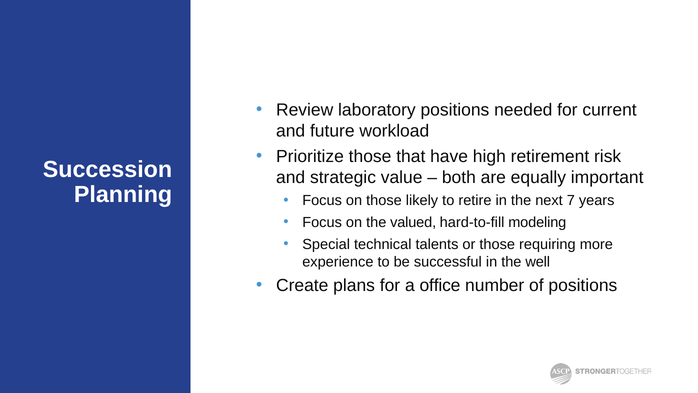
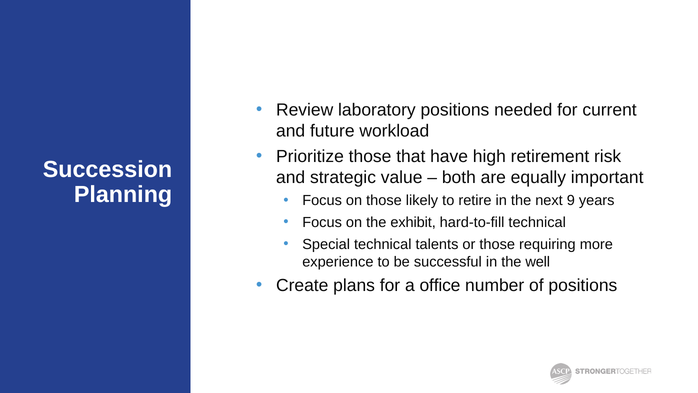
7: 7 -> 9 (571, 200)
valued: valued -> exhibit (413, 222)
hard-to-fill modeling: modeling -> technical (537, 222)
